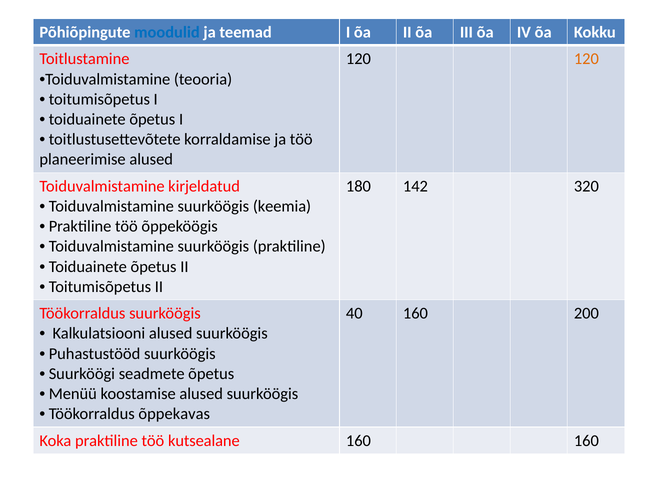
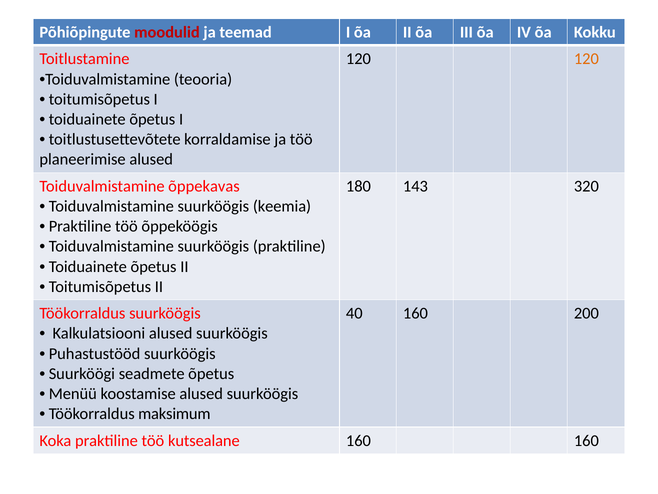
moodulid colour: blue -> red (167, 32)
kirjeldatud: kirjeldatud -> õppekavas (204, 186)
142: 142 -> 143 (415, 186)
õppekavas: õppekavas -> maksimum (174, 413)
